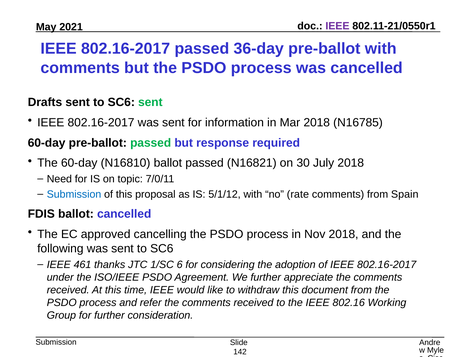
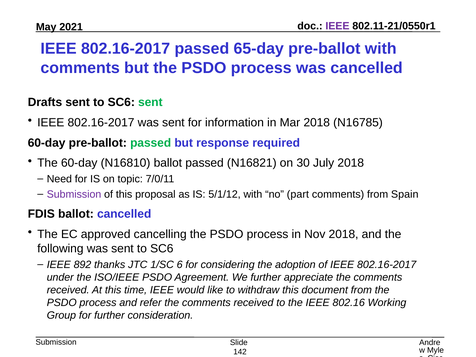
36-day: 36-day -> 65-day (259, 49)
Submission colour: blue -> purple (74, 194)
rate: rate -> part (298, 194)
461: 461 -> 892 (82, 265)
